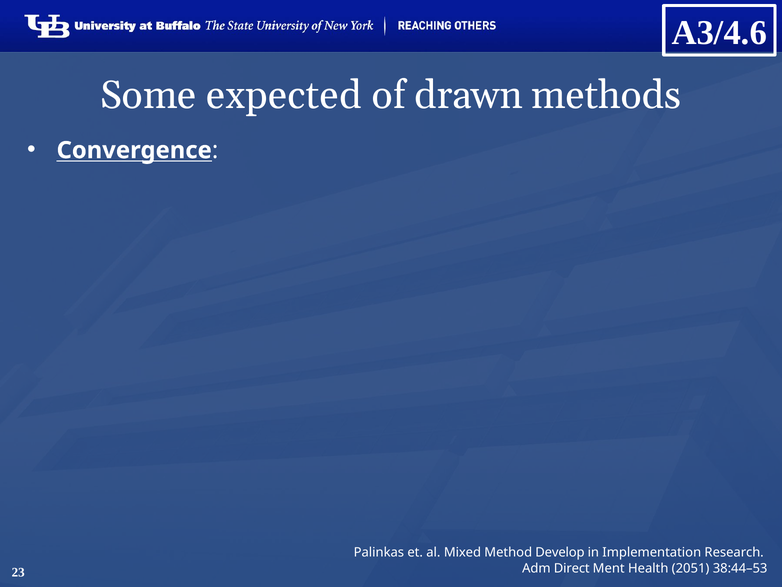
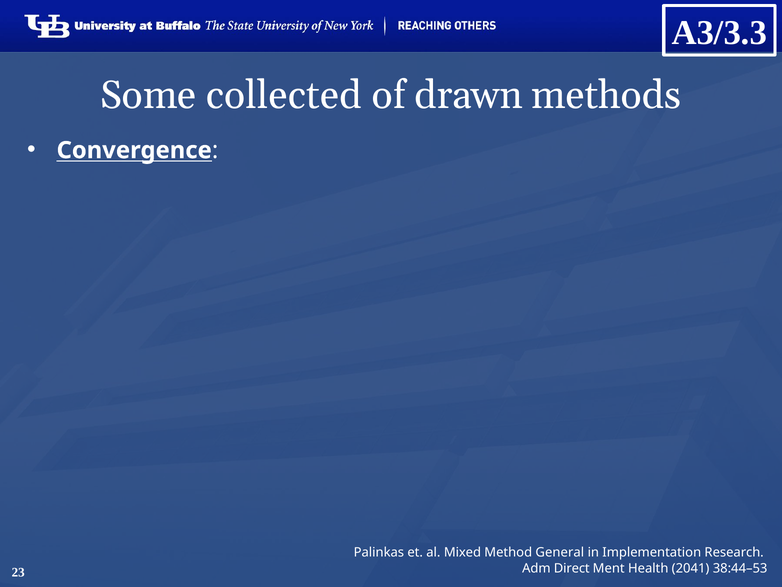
A3/4.6: A3/4.6 -> A3/3.3 (719, 33)
expected: expected -> collected (284, 95)
Develop: Develop -> General (560, 552)
2051: 2051 -> 2041 (691, 568)
